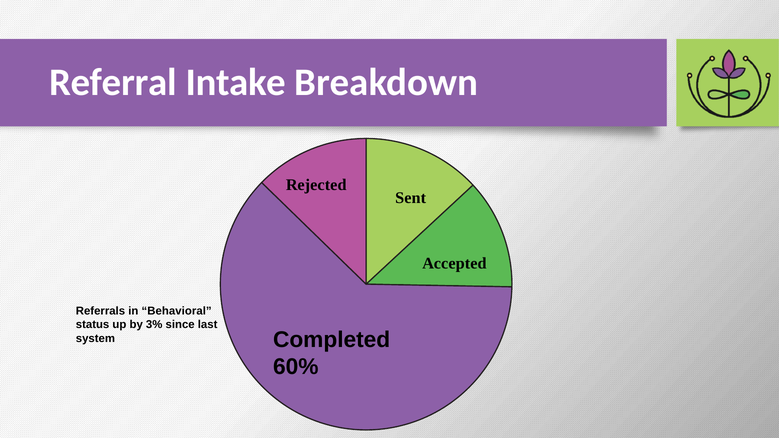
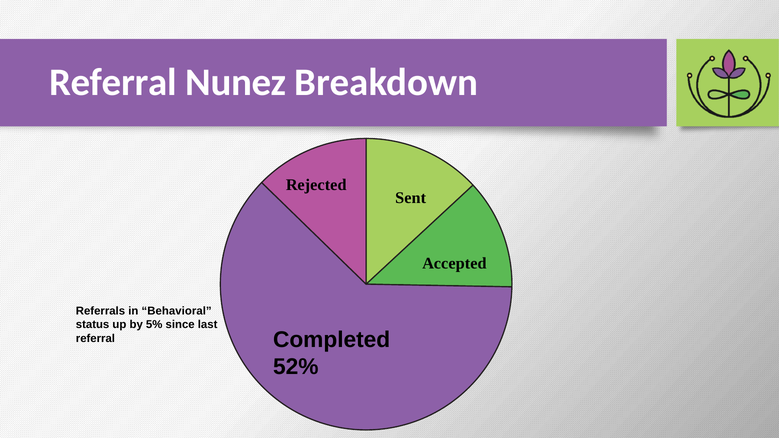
Intake: Intake -> Nunez (236, 82)
3%: 3% -> 5% (154, 325)
system: system -> referral (95, 338)
60%: 60% -> 52% (296, 367)
